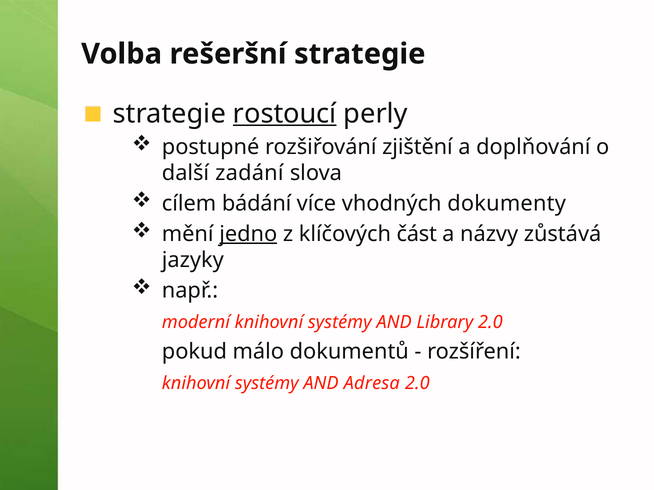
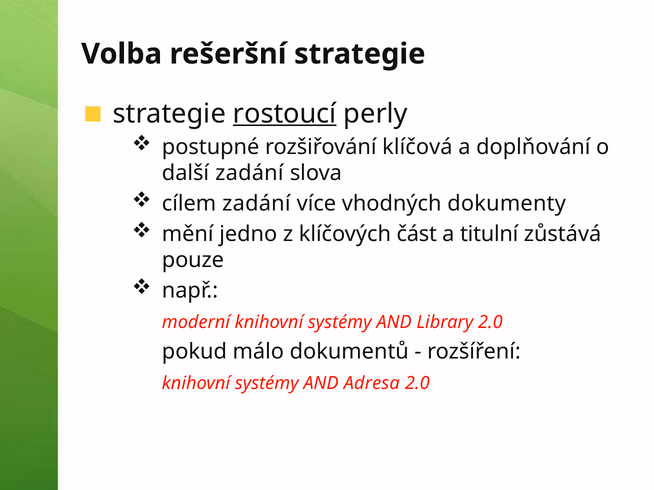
zjištění: zjištění -> klíčová (417, 147)
cílem bádání: bádání -> zadání (256, 204)
jedno underline: present -> none (248, 234)
názvy: názvy -> titulní (489, 234)
jazyky: jazyky -> pouze (193, 260)
